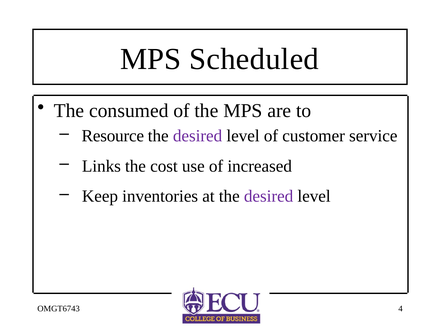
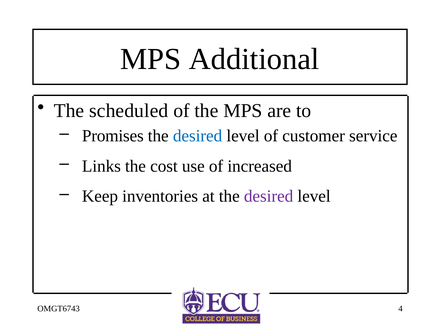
Scheduled: Scheduled -> Additional (254, 59)
consumed: consumed -> scheduled (129, 111)
Resource: Resource -> Promises (113, 136)
desired colour: purple -> blue (198, 136)
